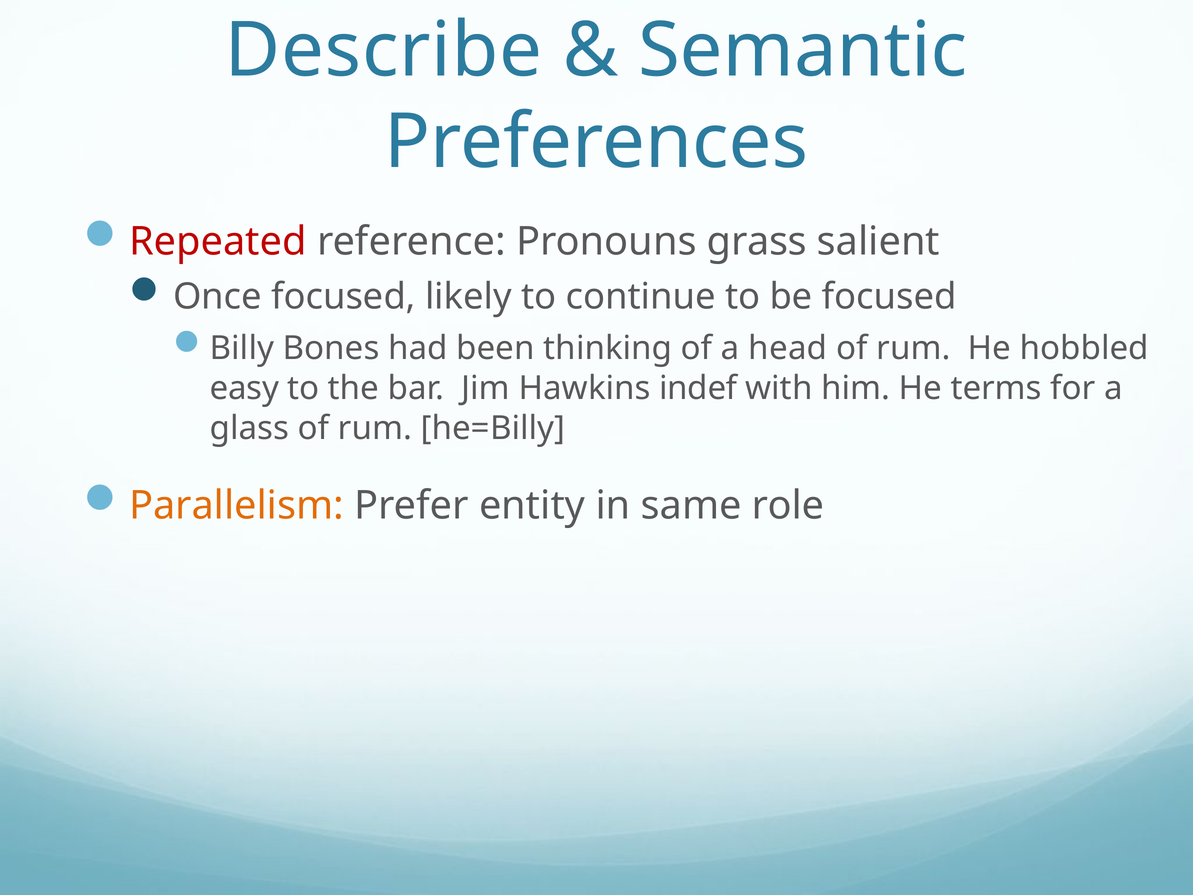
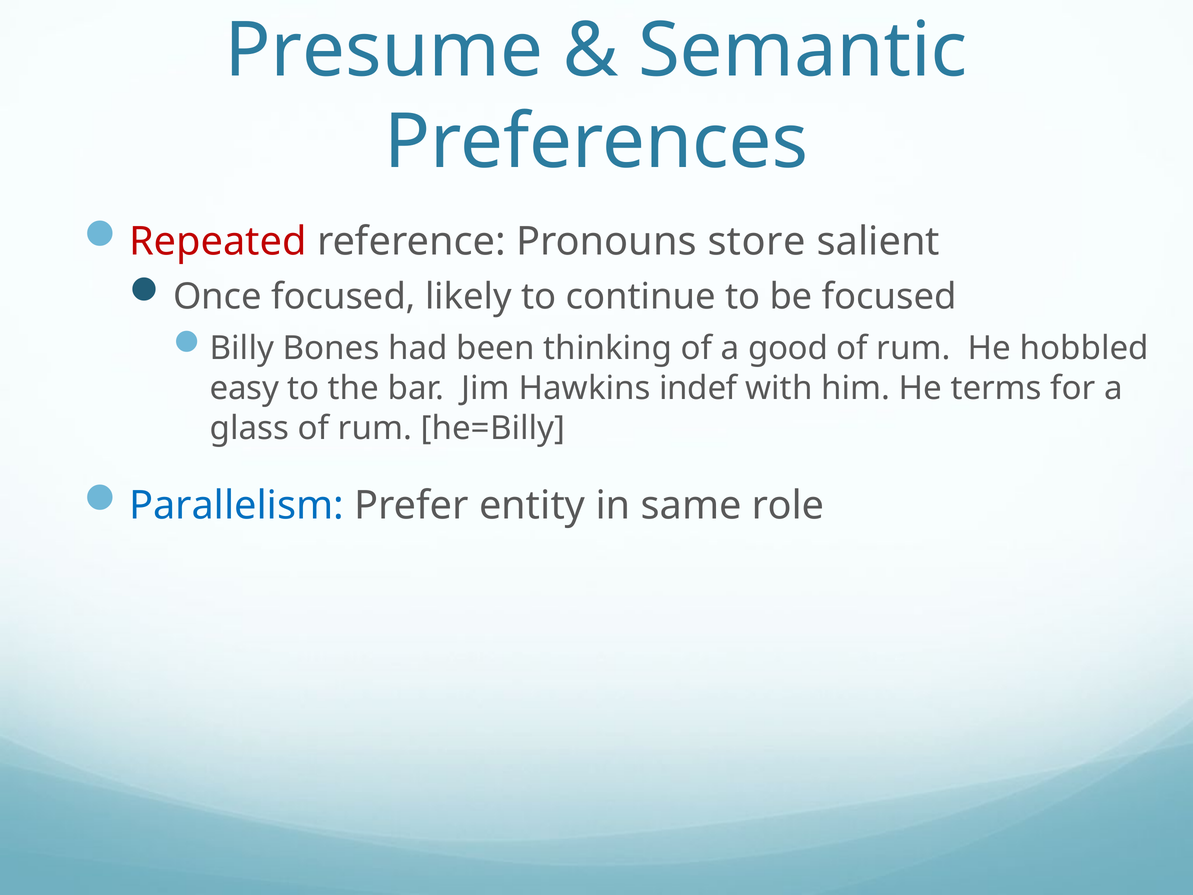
Describe: Describe -> Presume (384, 51)
grass: grass -> store (756, 241)
head: head -> good (788, 348)
Parallelism colour: orange -> blue (236, 505)
